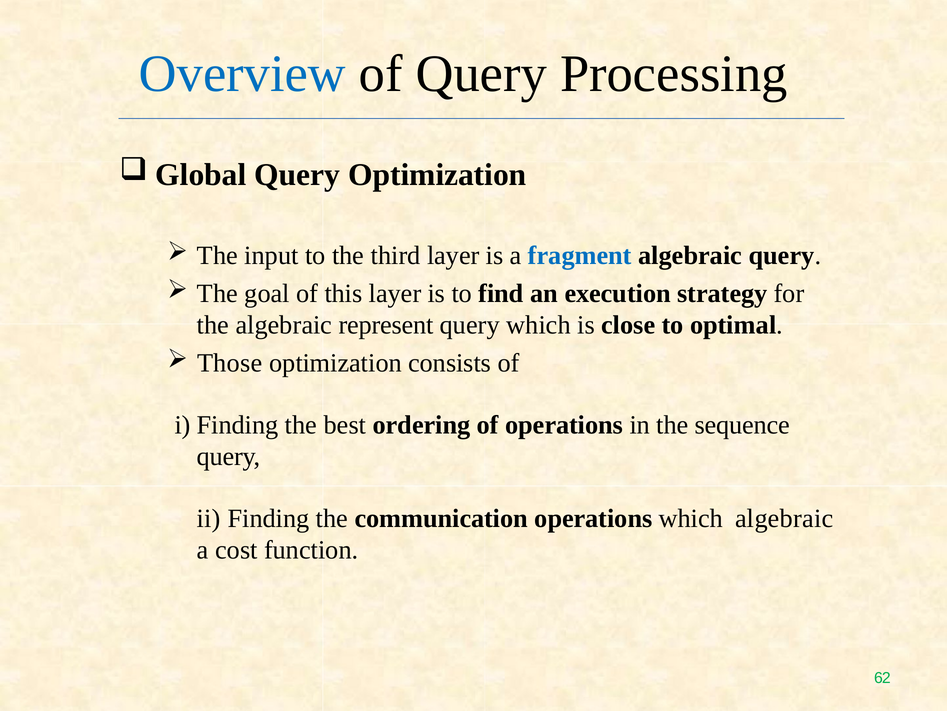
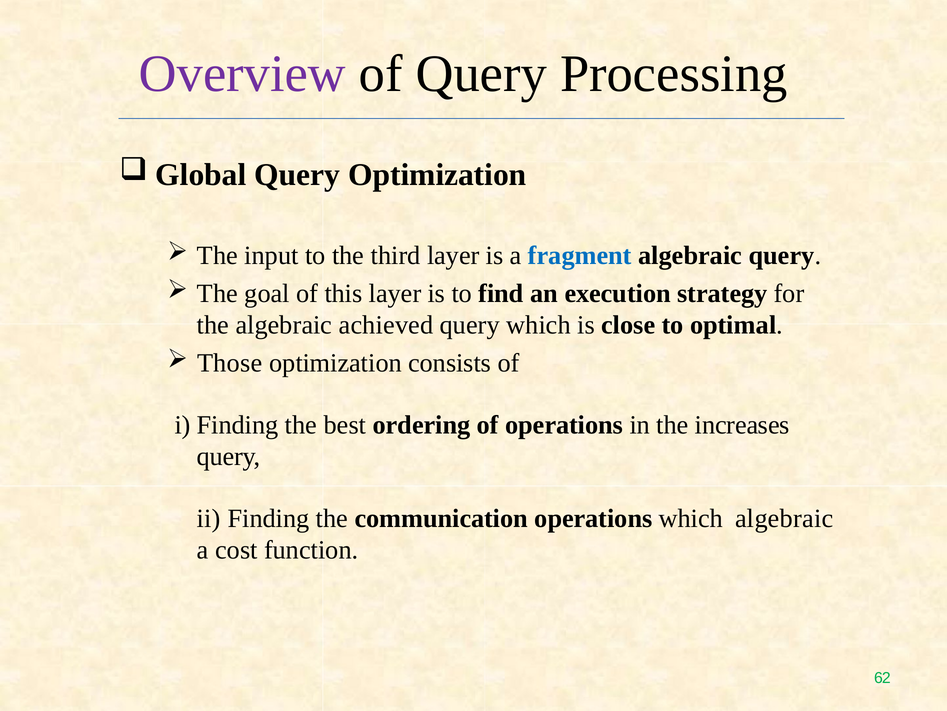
Overview colour: blue -> purple (242, 74)
represent: represent -> achieved (386, 325)
sequence: sequence -> increases (742, 425)
